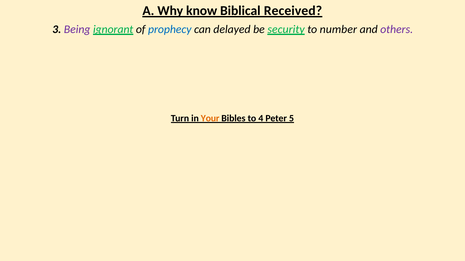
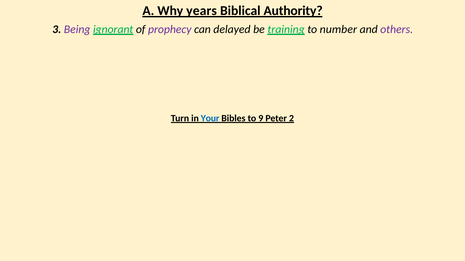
know: know -> years (202, 11)
Received: Received -> Authority (293, 11)
prophecy colour: blue -> purple (170, 29)
security: security -> training (286, 29)
Your colour: orange -> blue (210, 119)
4: 4 -> 9 (261, 119)
5: 5 -> 2 (292, 119)
